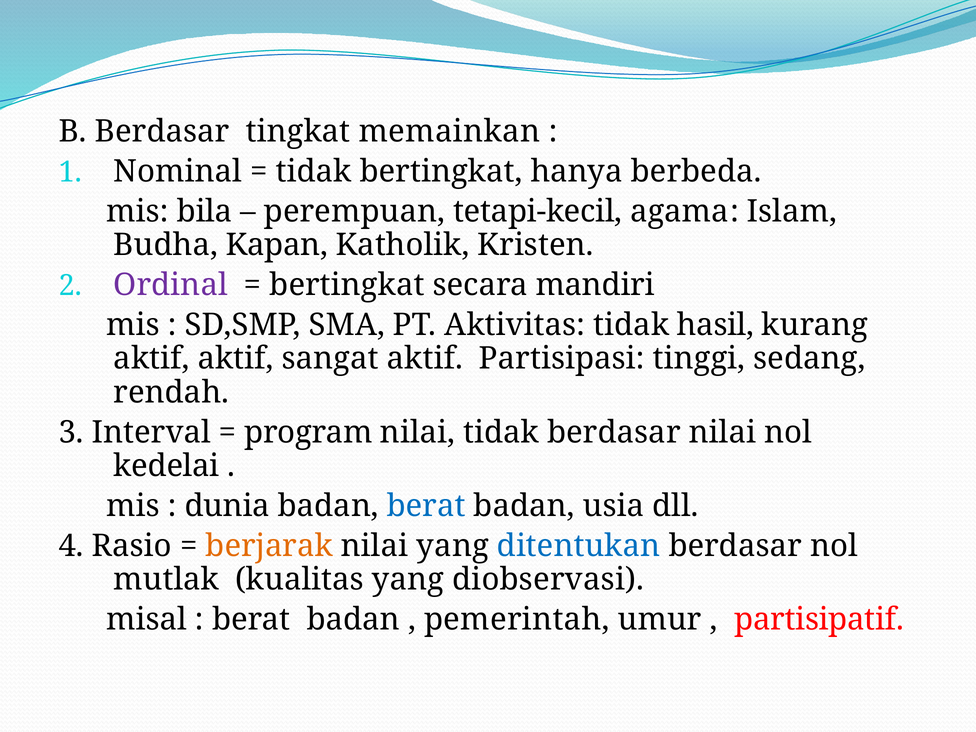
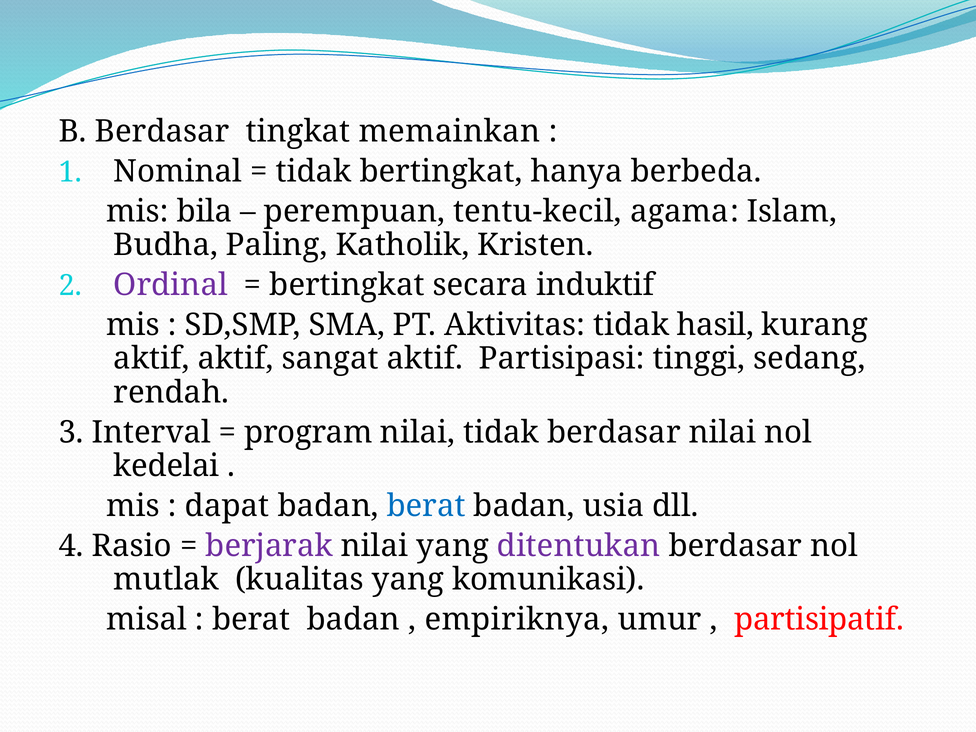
tetapi-kecil: tetapi-kecil -> tentu-kecil (537, 211)
Kapan: Kapan -> Paling (277, 245)
mandiri: mandiri -> induktif (595, 285)
dunia: dunia -> dapat (227, 506)
berjarak colour: orange -> purple (269, 546)
ditentukan colour: blue -> purple (579, 546)
diobservasi: diobservasi -> komunikasi (548, 580)
pemerintah: pemerintah -> empiriknya (517, 620)
